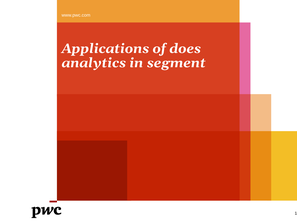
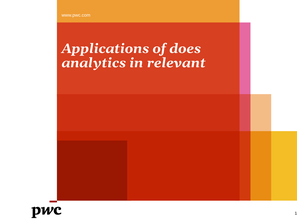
segment: segment -> relevant (176, 63)
